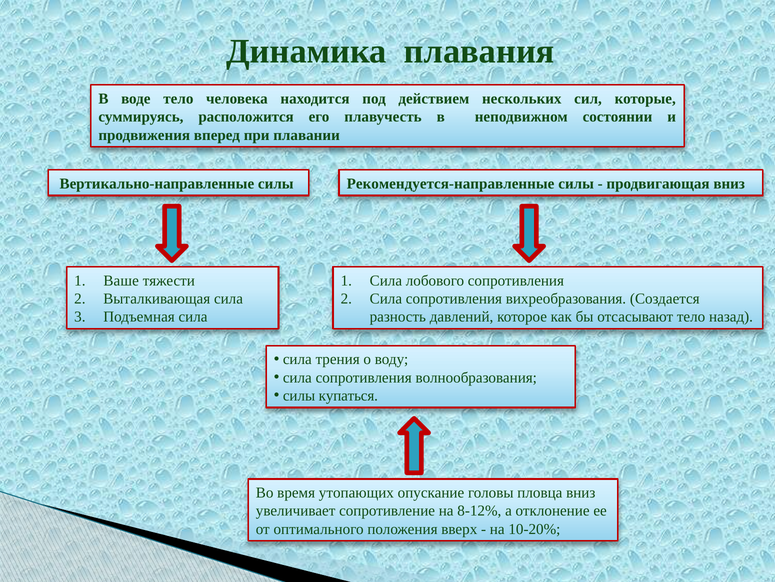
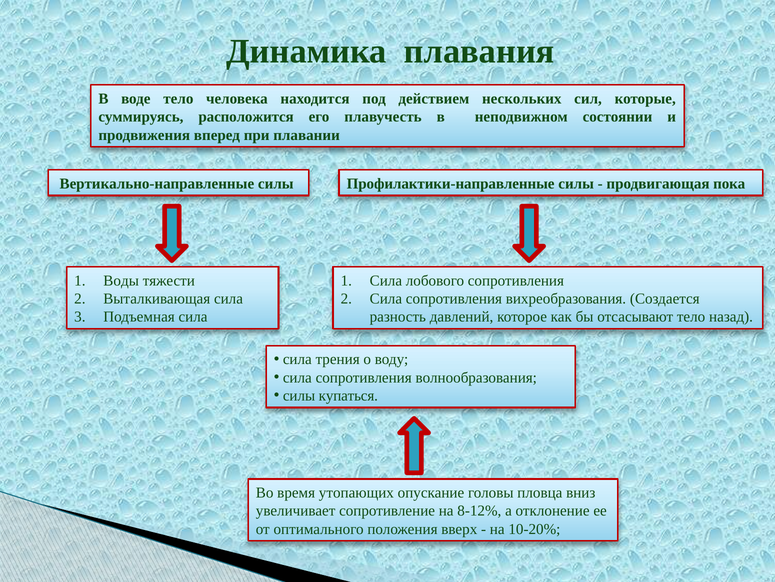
Рекомендуется-направленные: Рекомендуется-направленные -> Профилактики-направленные (451, 183)
продвигающая вниз: вниз -> пока (729, 183)
Ваше: Ваше -> Воды (121, 280)
